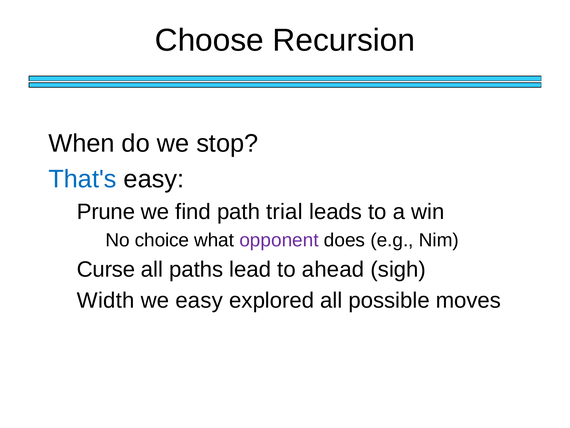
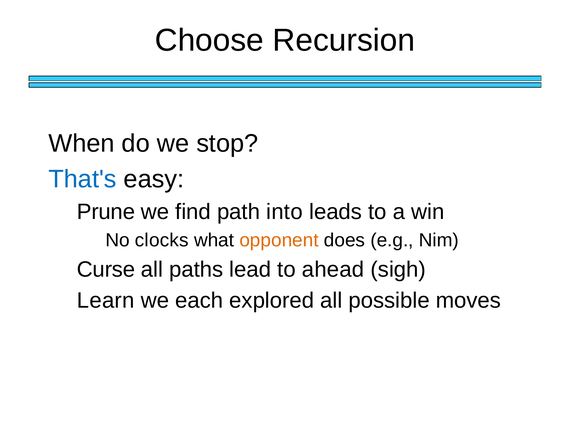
trial: trial -> into (284, 212)
choice: choice -> clocks (162, 240)
opponent colour: purple -> orange (279, 240)
Width: Width -> Learn (106, 300)
we easy: easy -> each (199, 300)
